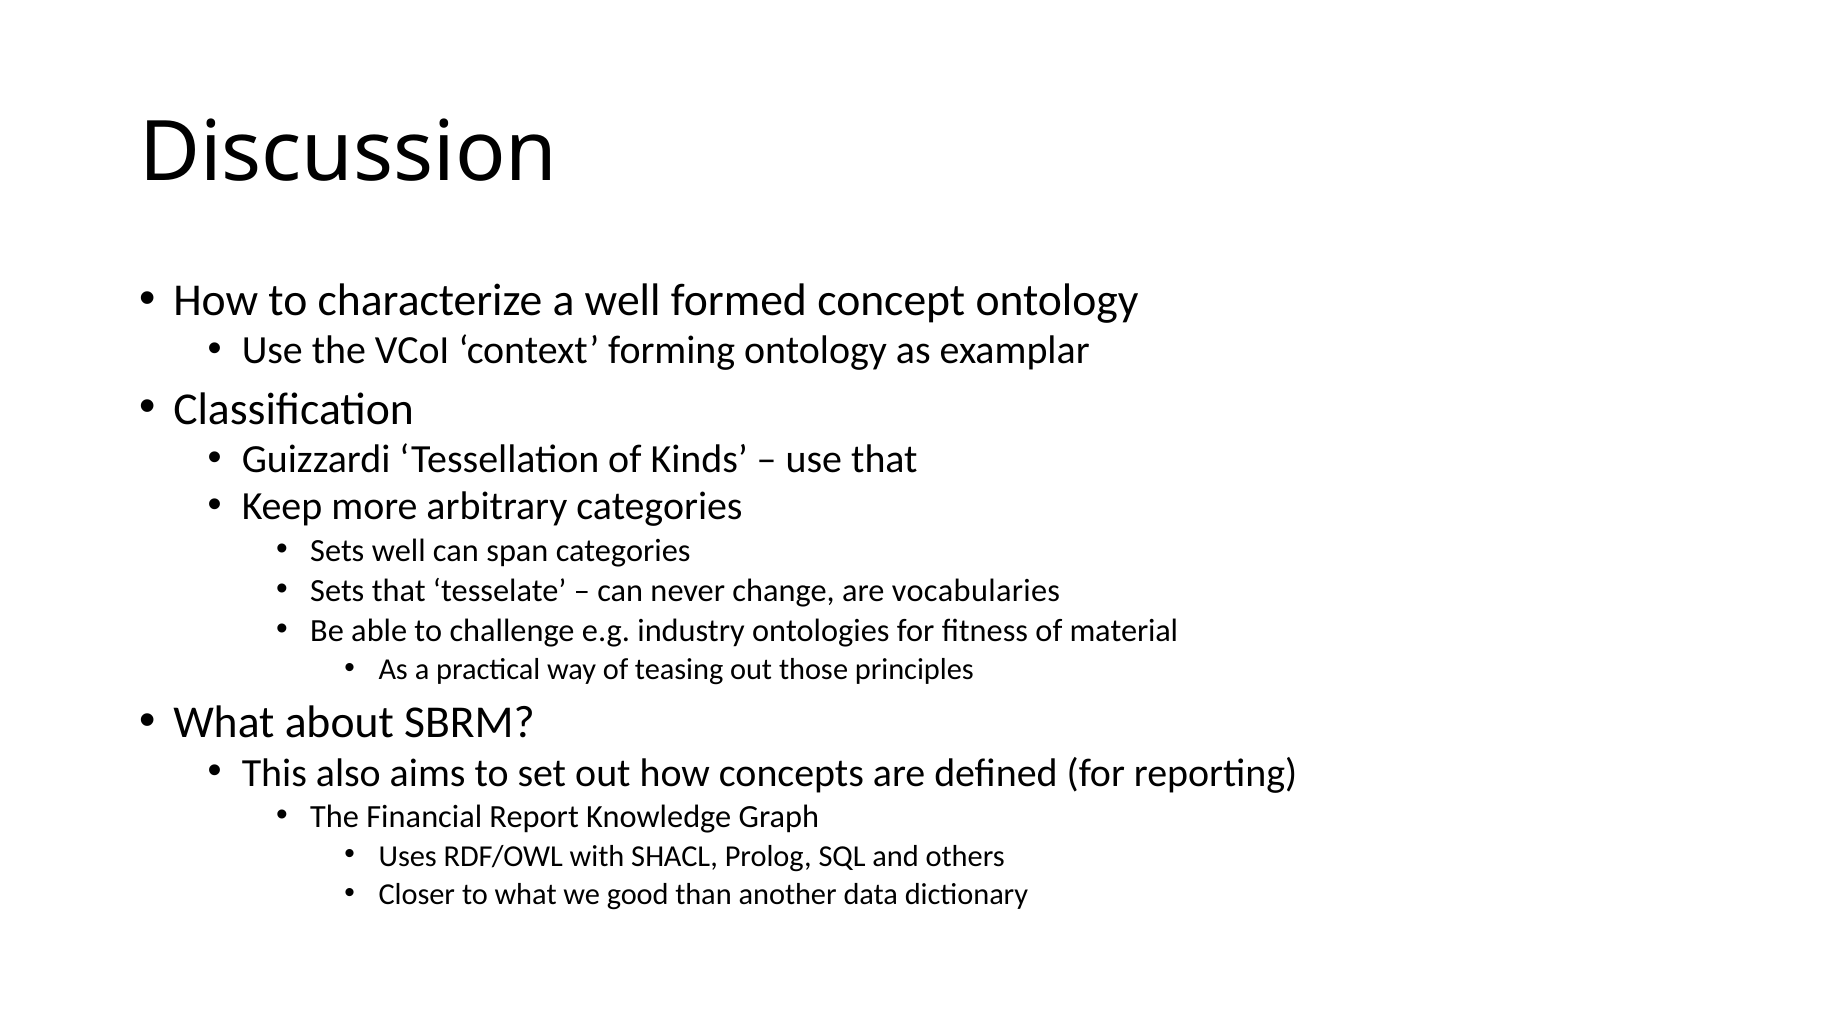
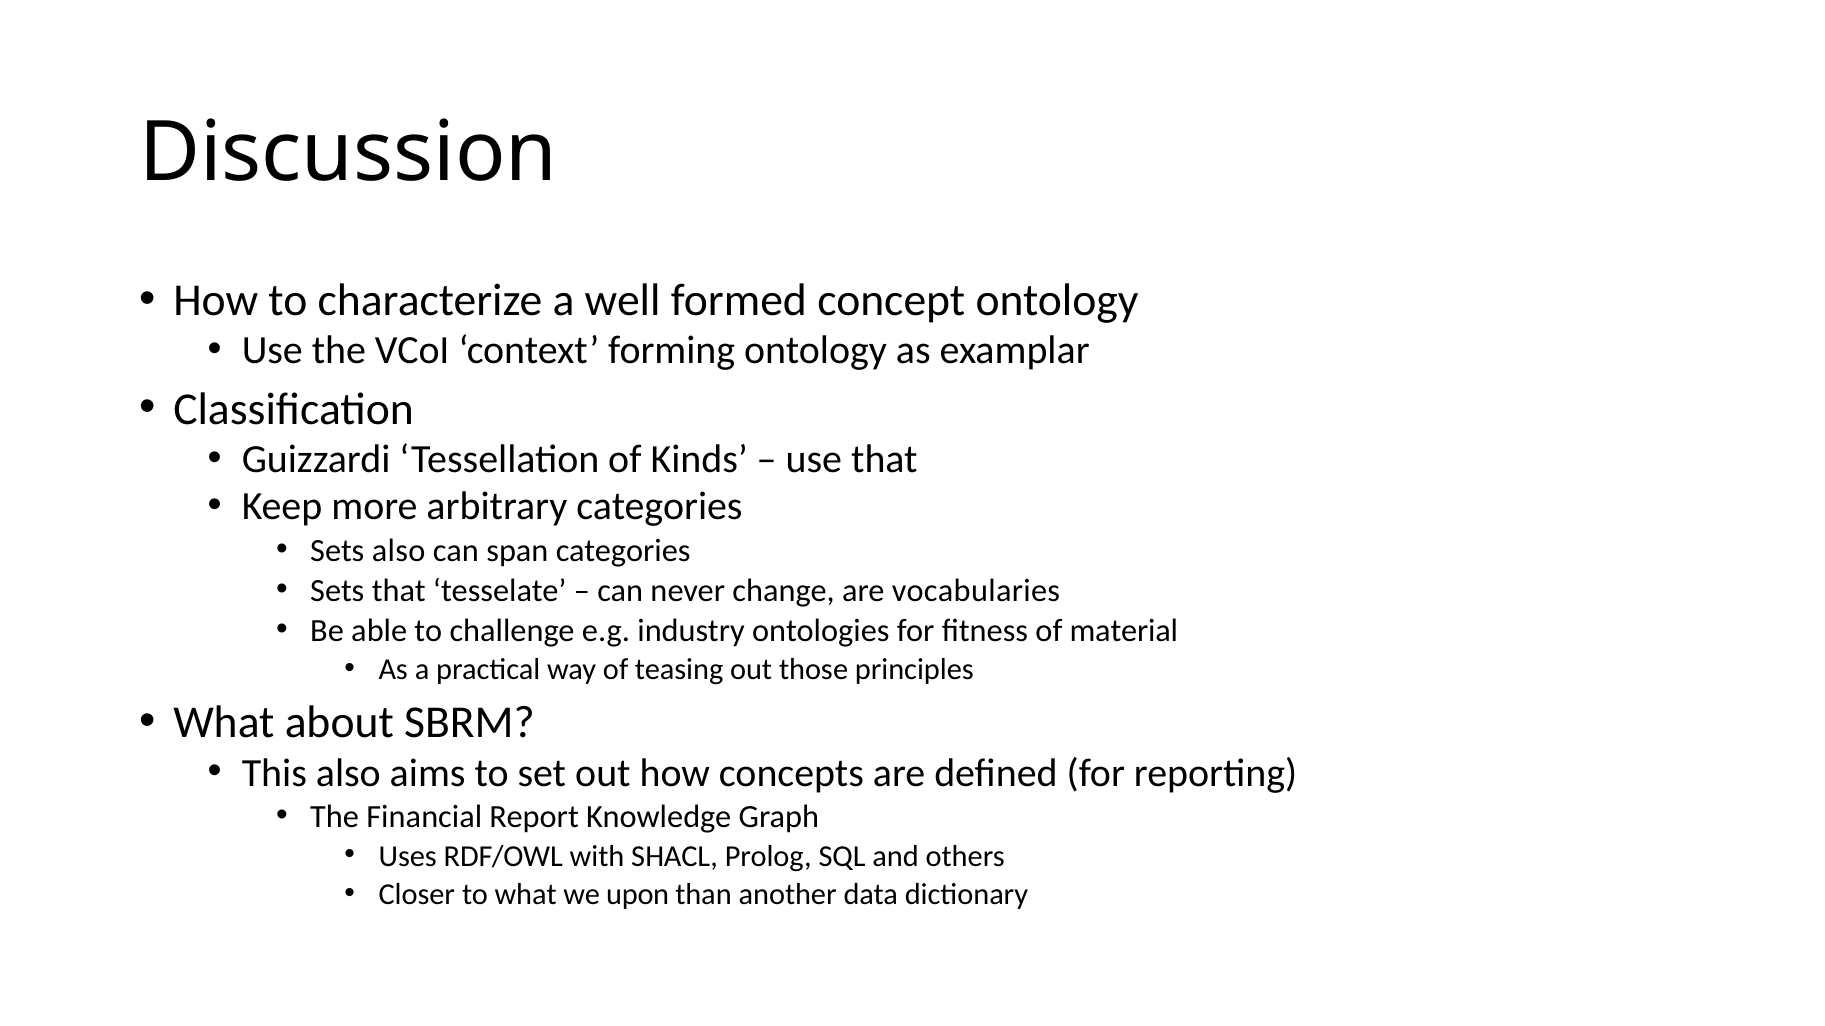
Sets well: well -> also (399, 551)
good: good -> upon (638, 895)
